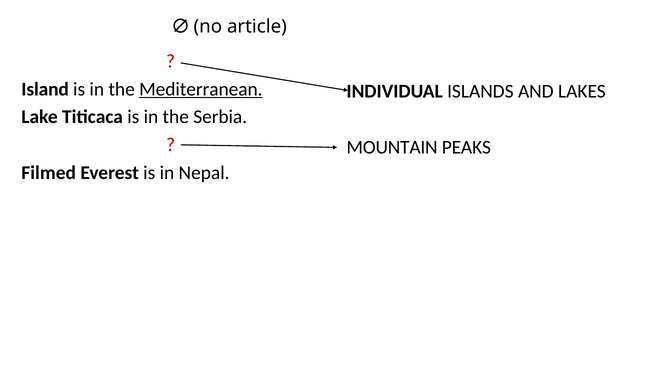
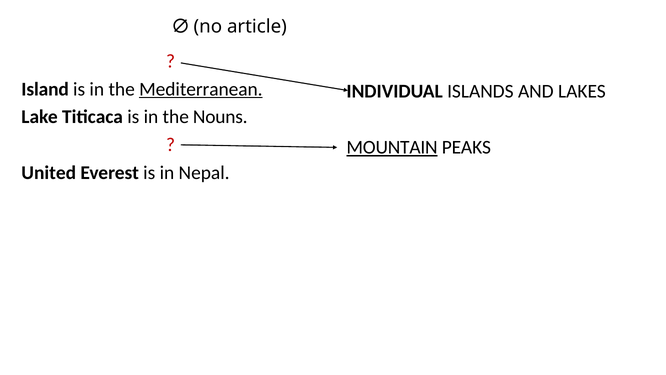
Serbia: Serbia -> Nouns (220, 117)
MOUNTAIN underline: none -> present (392, 147)
Filmed: Filmed -> United (49, 173)
